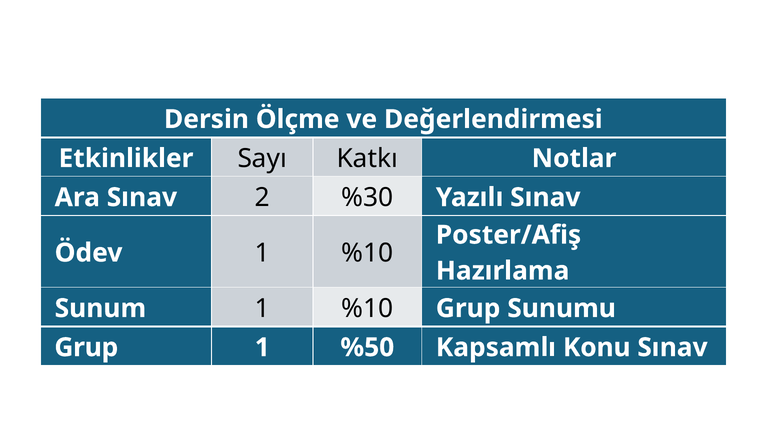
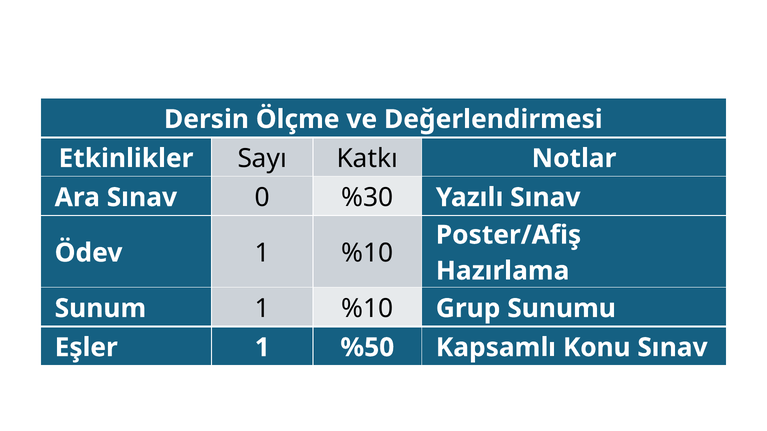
2: 2 -> 0 (262, 198)
Grup: Grup -> Eşler (86, 348)
